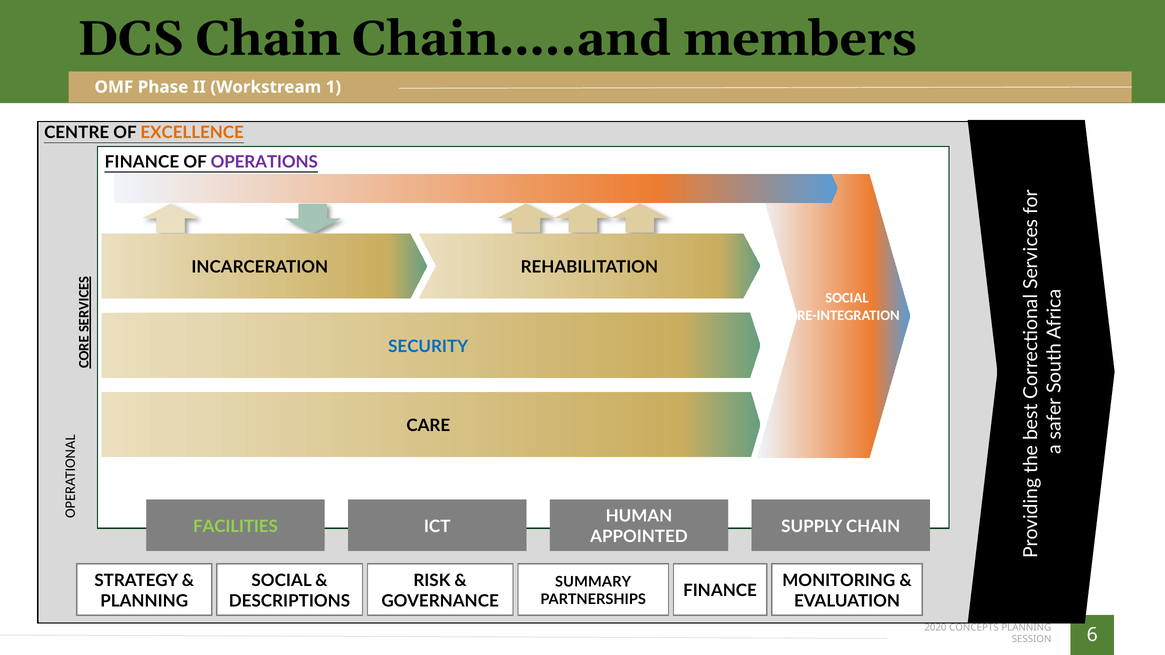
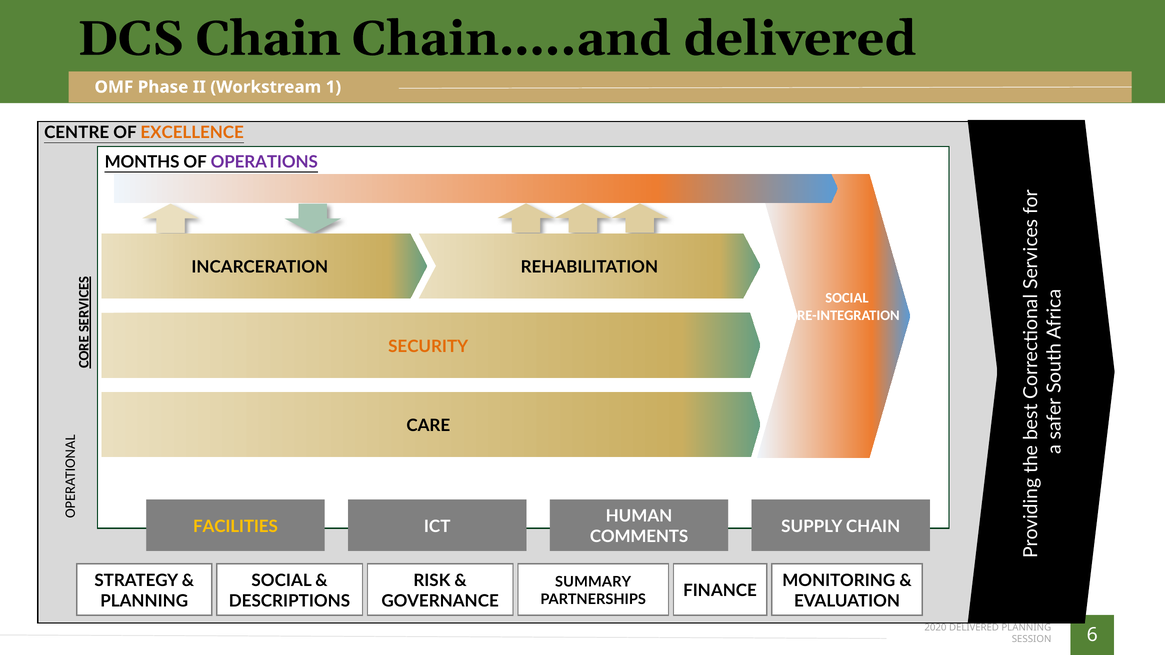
Chain…..and members: members -> delivered (800, 39)
FINANCE: FINANCE -> MONTHS (142, 162)
SECURITY colour: blue -> orange (428, 347)
FACILITIES colour: light green -> yellow (235, 527)
APPOINTED: APPOINTED -> COMMENTS (639, 537)
CONCEPTS: CONCEPTS -> DELIVERED (974, 628)
